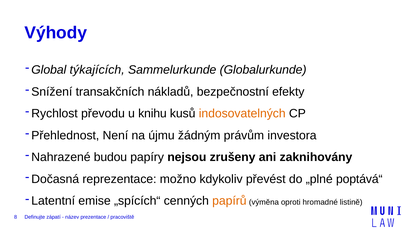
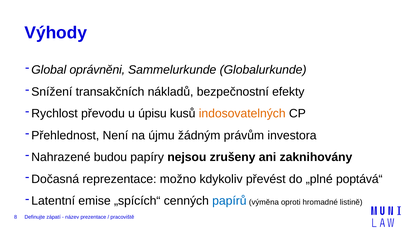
týkajících: týkajících -> oprávněni (97, 70)
knihu: knihu -> úpisu (152, 114)
papírů colour: orange -> blue (229, 201)
